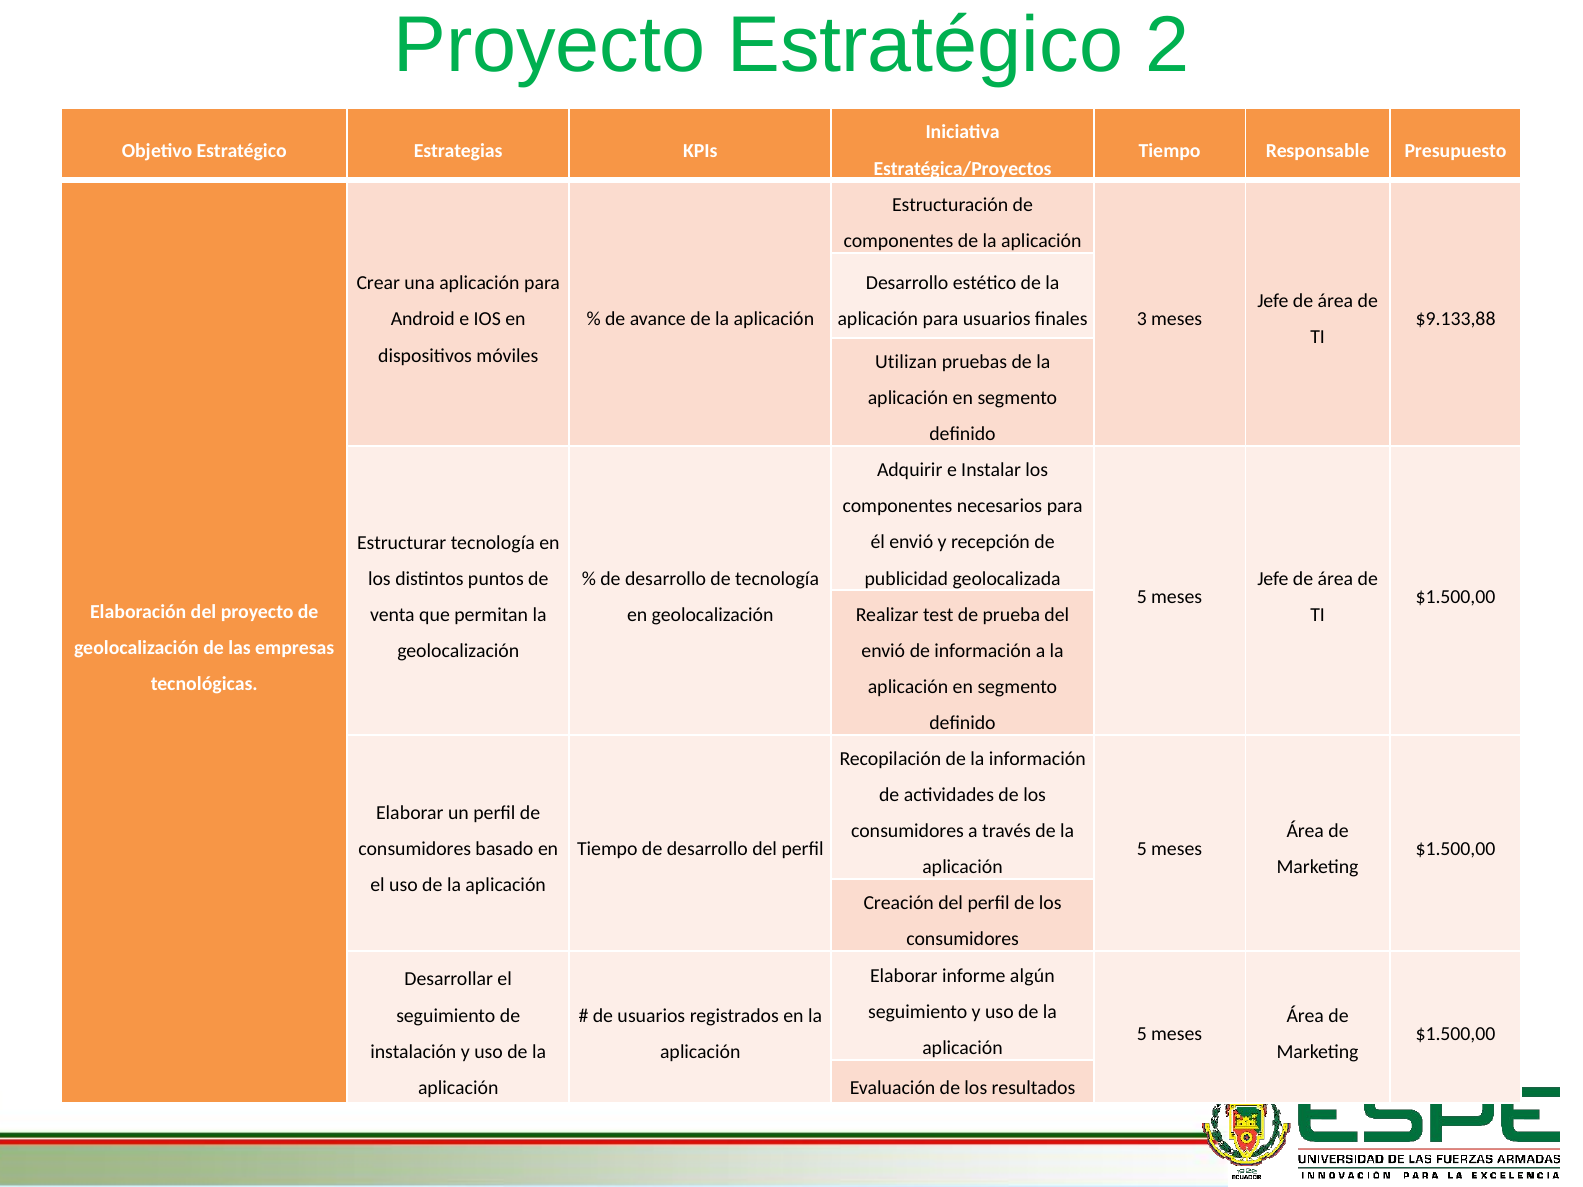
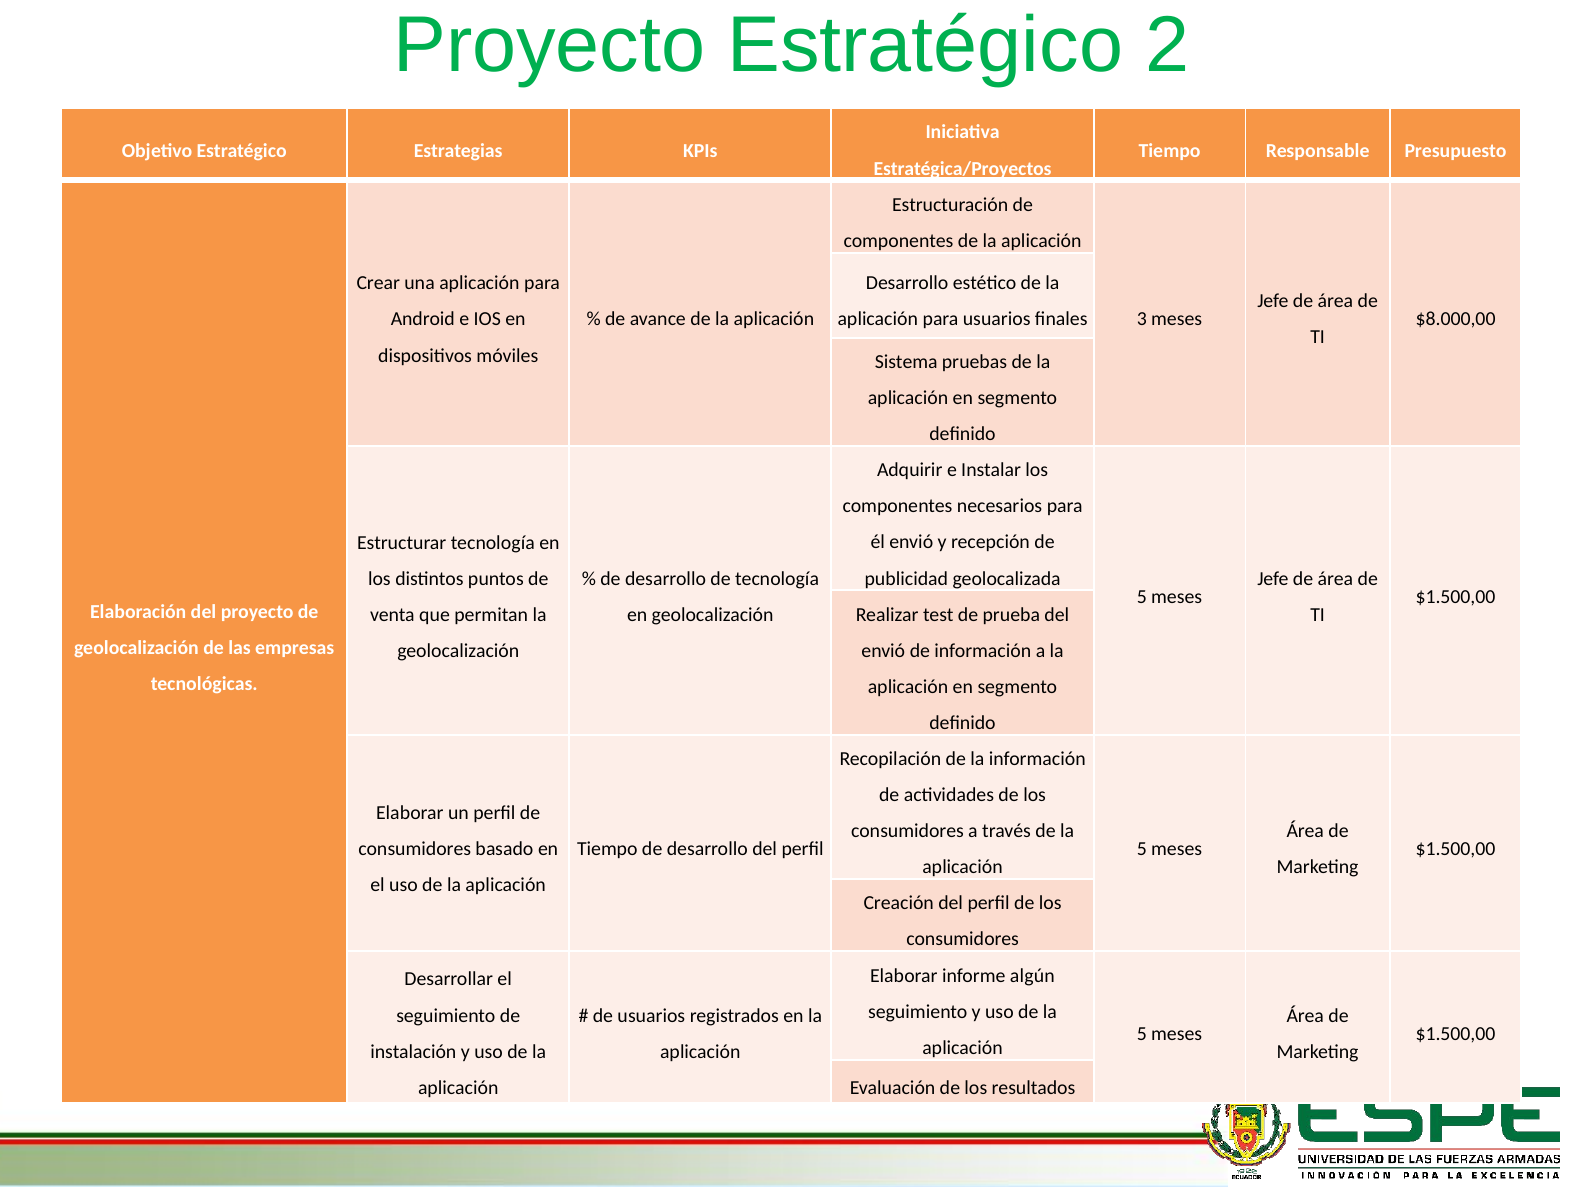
$9.133,88: $9.133,88 -> $8.000,00 (1456, 319)
Utilizan: Utilizan -> Sistema (906, 362)
